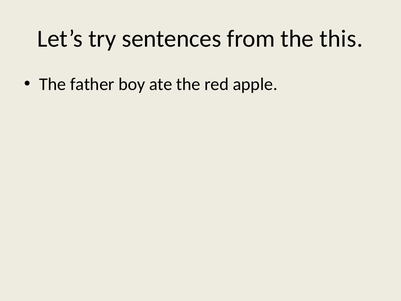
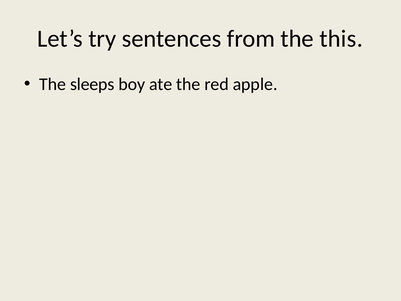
father: father -> sleeps (92, 84)
